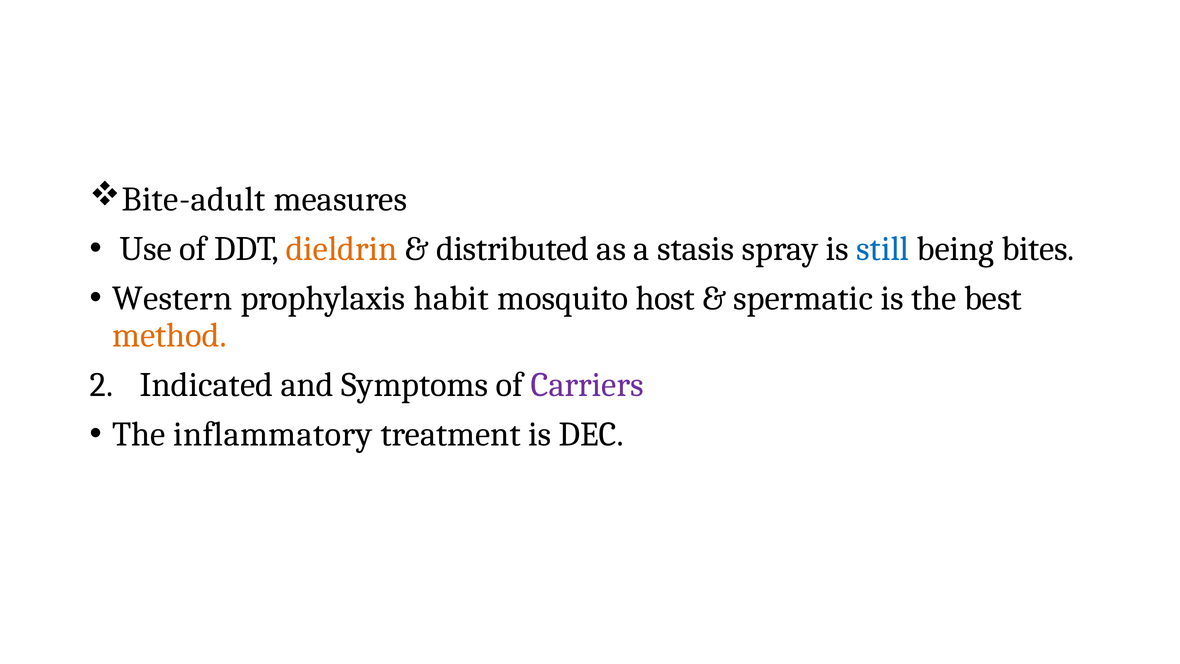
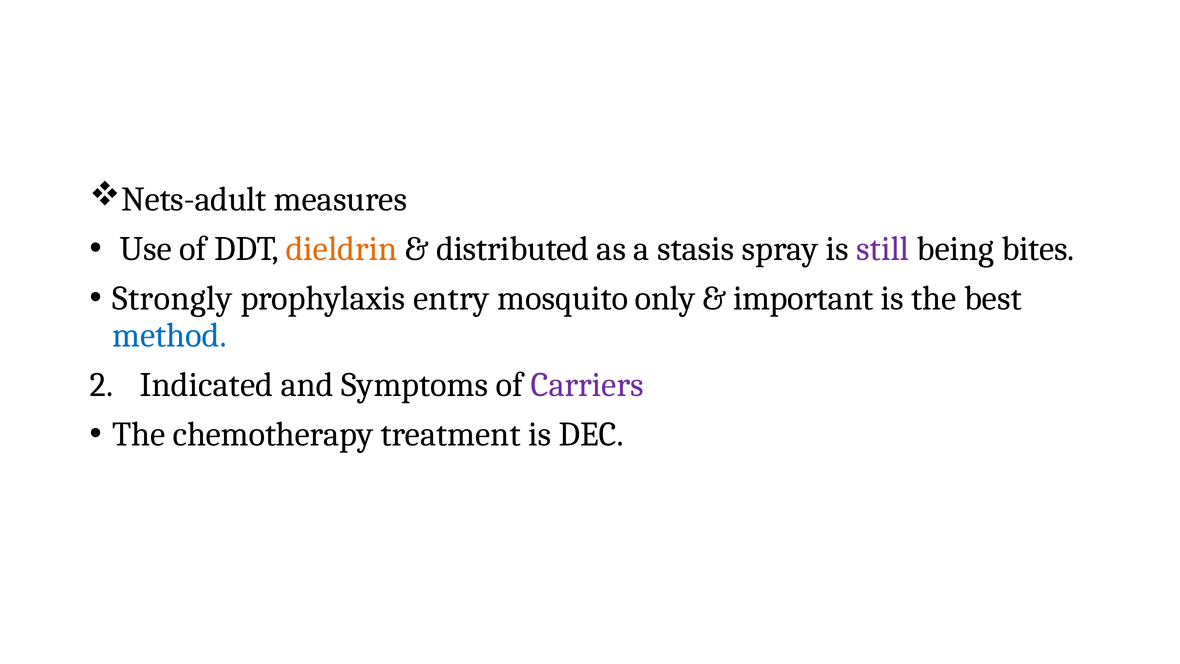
Bite-adult: Bite-adult -> Nets-adult (194, 199)
still colour: blue -> purple (883, 249)
Western: Western -> Strongly (172, 298)
habit: habit -> entry (451, 298)
host: host -> only (665, 298)
spermatic: spermatic -> important (803, 298)
method colour: orange -> blue (169, 335)
inflammatory: inflammatory -> chemotherapy (273, 434)
